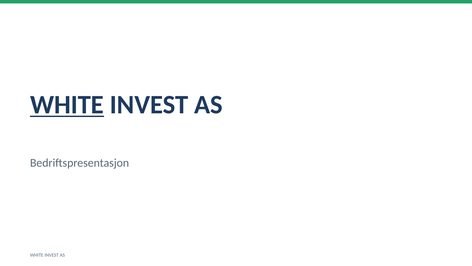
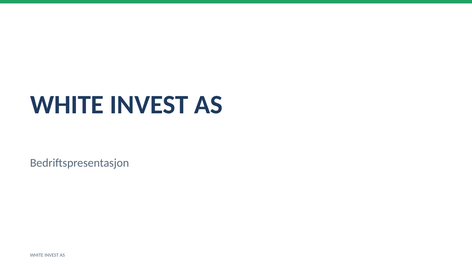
WHITE underline: present -> none (67, 105)
